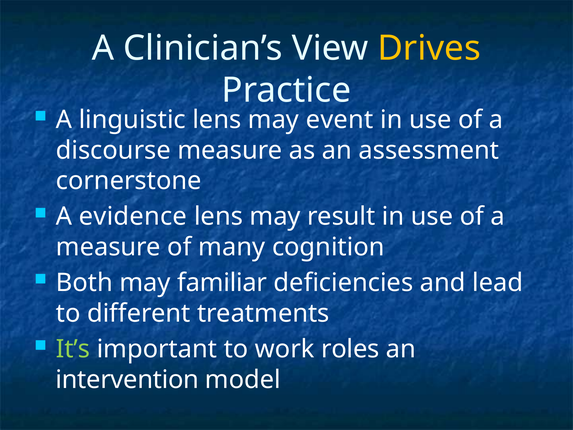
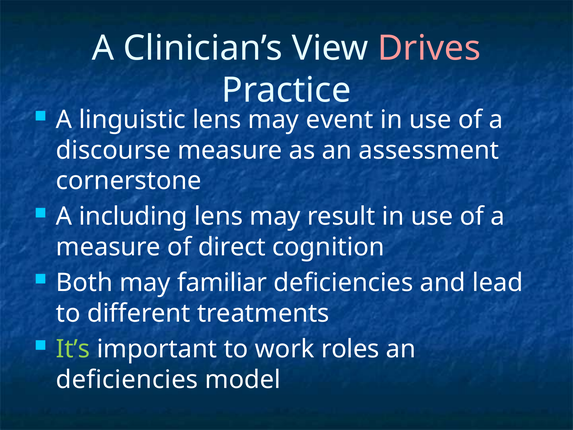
Drives colour: yellow -> pink (429, 48)
evidence: evidence -> including (133, 216)
many: many -> direct (232, 247)
intervention: intervention -> deficiencies (127, 379)
